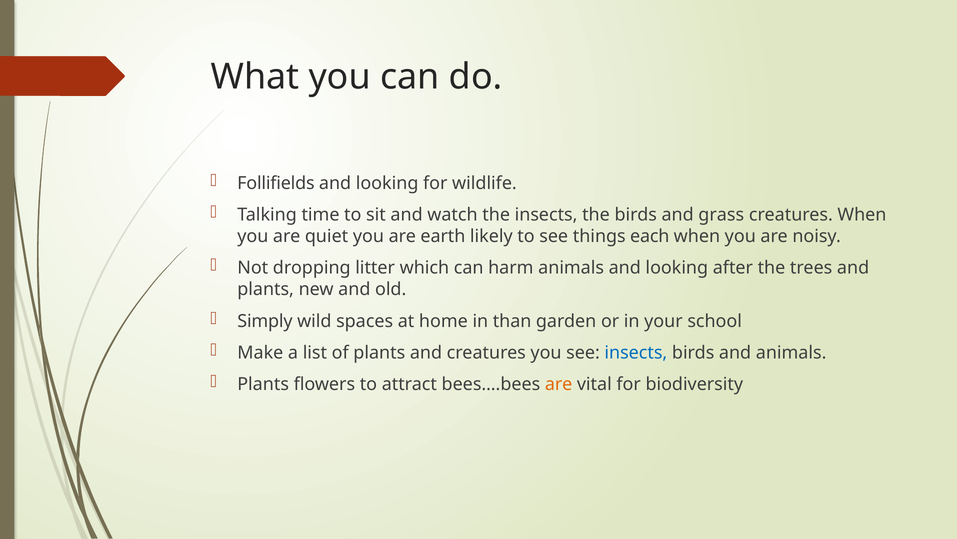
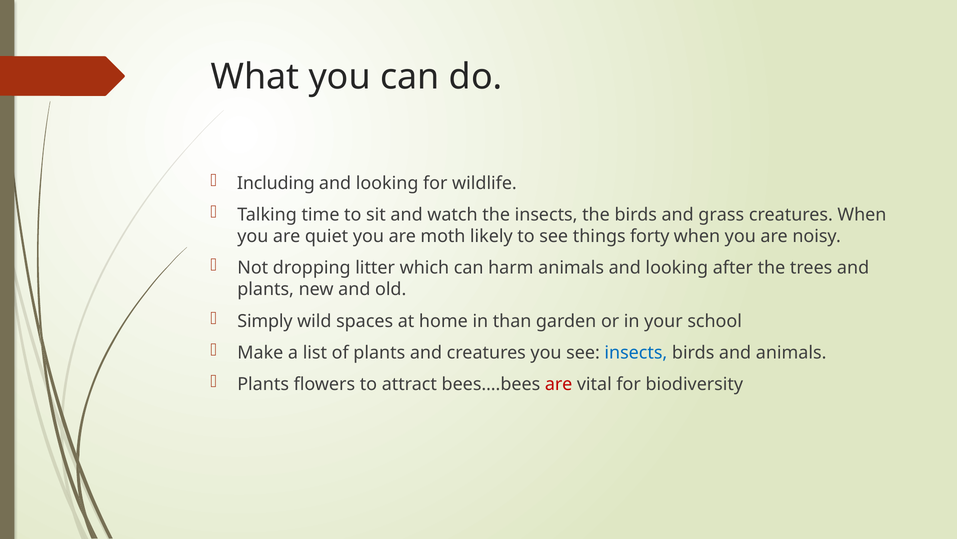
Follifields: Follifields -> Including (276, 183)
earth: earth -> moth (443, 236)
each: each -> forty (650, 236)
are colour: orange -> red (559, 384)
